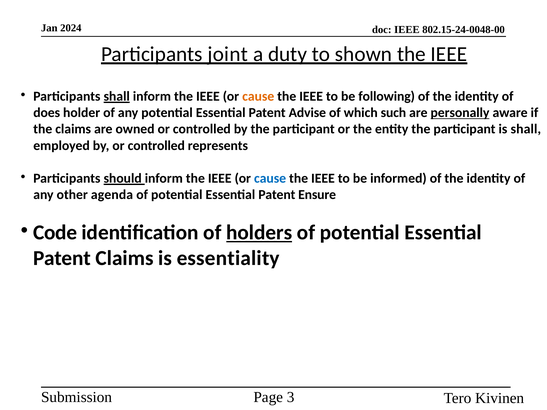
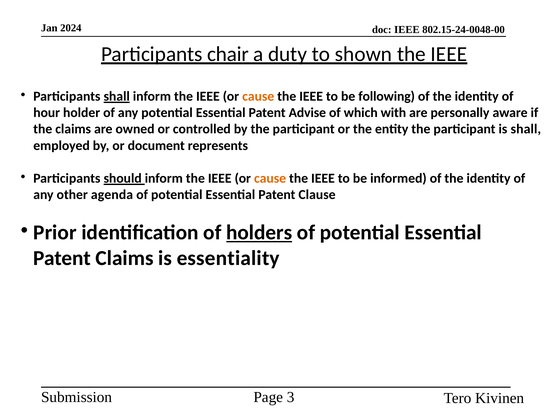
joint: joint -> chair (228, 54)
does: does -> hour (47, 113)
such: such -> with (393, 113)
personally underline: present -> none (460, 113)
by or controlled: controlled -> document (156, 146)
cause colour: blue -> orange (270, 178)
Ensure: Ensure -> Clause (317, 195)
Code: Code -> Prior (55, 233)
